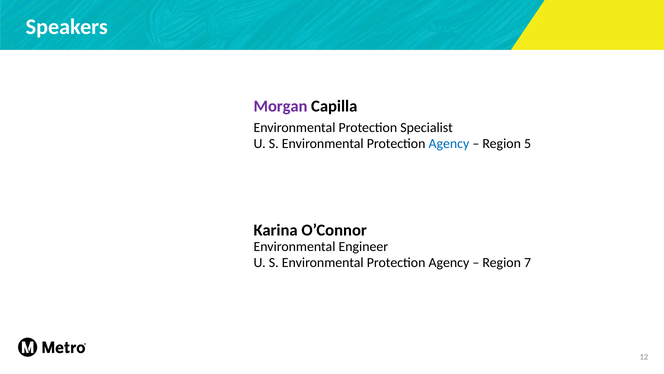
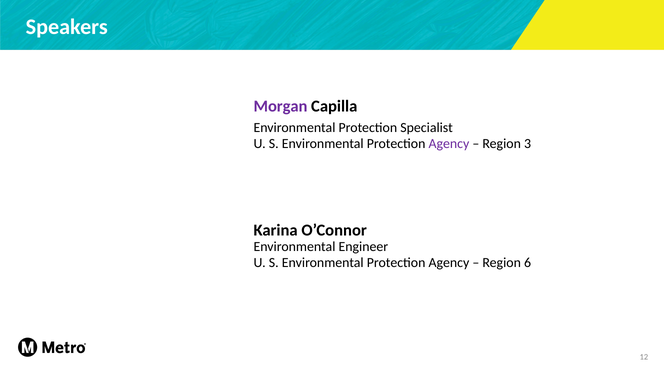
Agency colour: blue -> purple (449, 143)
5: 5 -> 3 (528, 143)
7: 7 -> 6 (528, 262)
